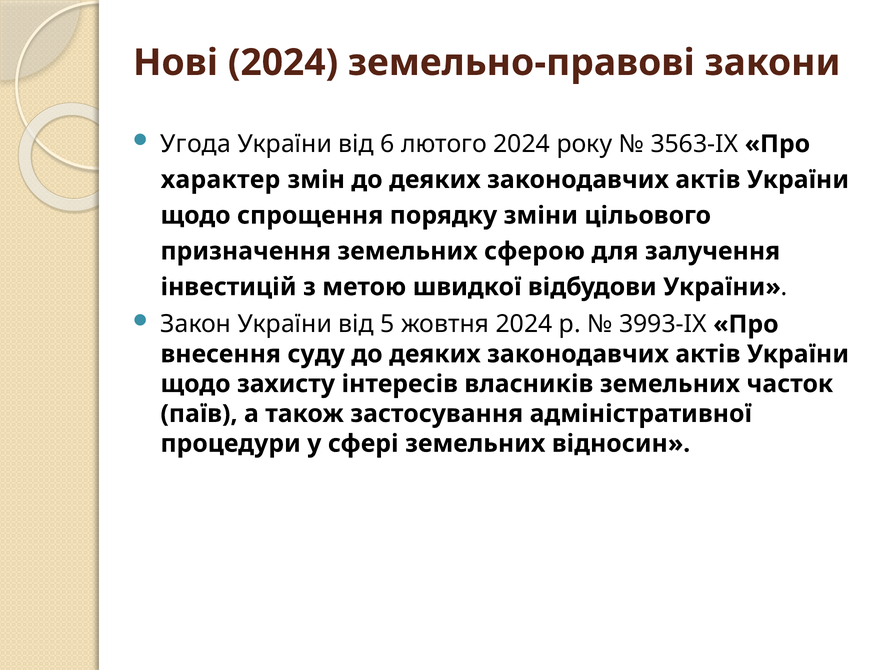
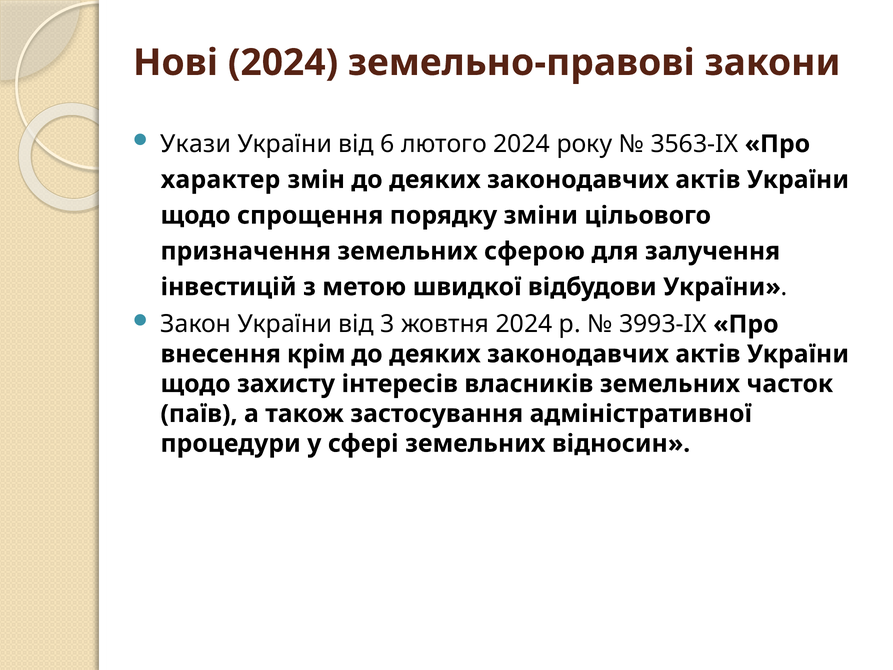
Угода: Угода -> Укази (196, 144)
5: 5 -> 3 (388, 324)
суду: суду -> крім (316, 354)
